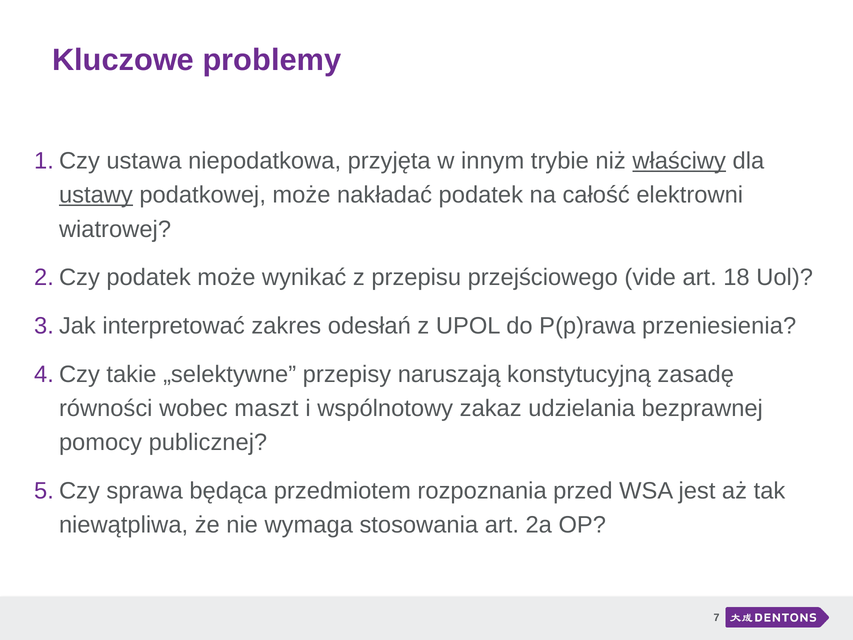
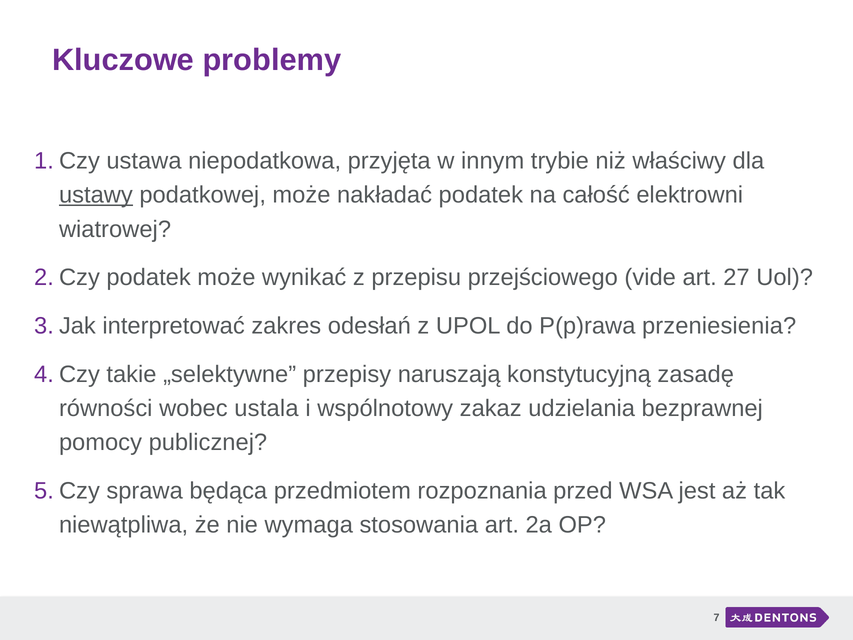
właściwy underline: present -> none (679, 161)
18: 18 -> 27 (736, 278)
maszt: maszt -> ustala (266, 408)
